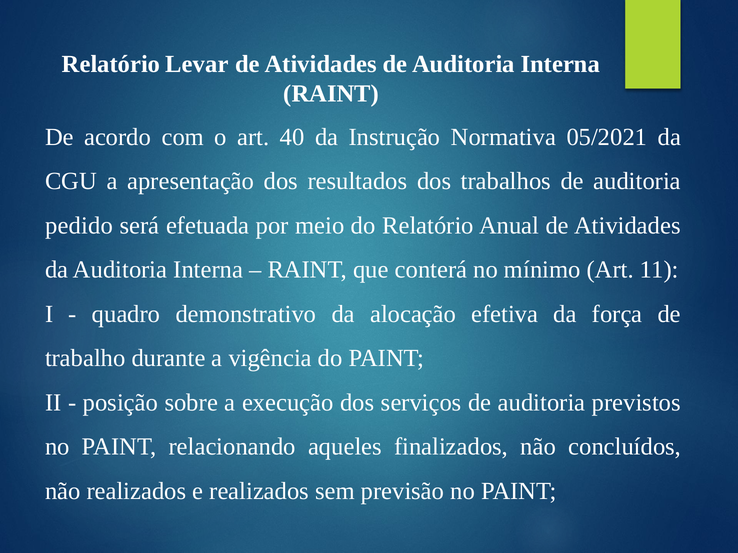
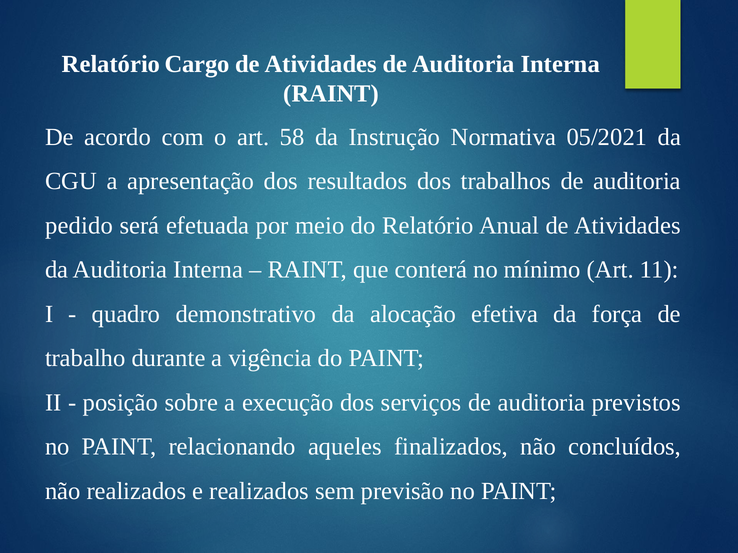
Levar: Levar -> Cargo (197, 64)
40: 40 -> 58 (292, 137)
